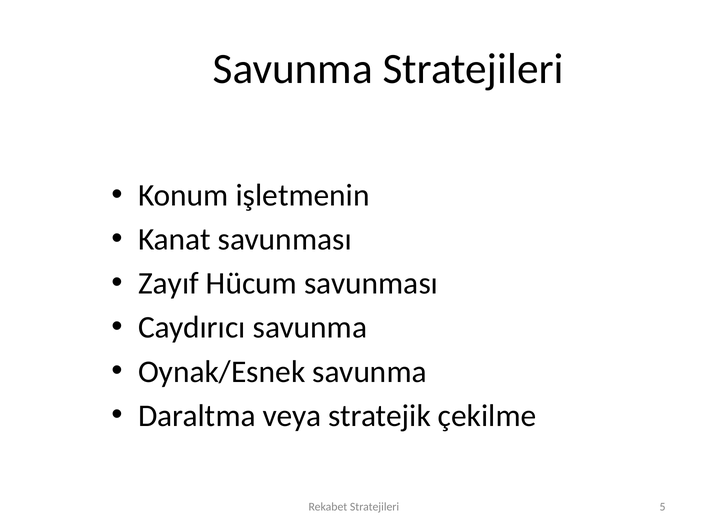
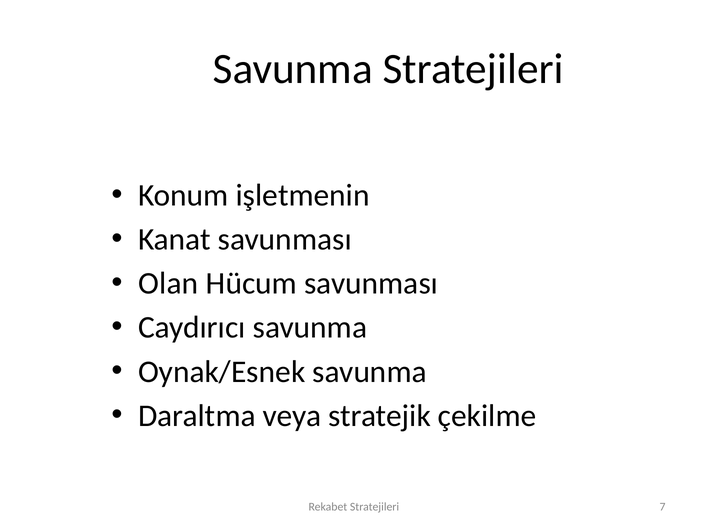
Zayıf: Zayıf -> Olan (168, 283)
5: 5 -> 7 (663, 507)
